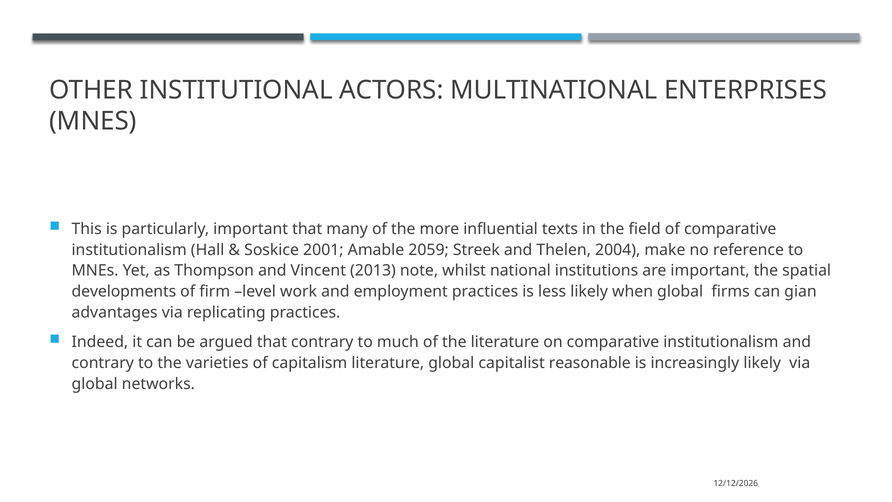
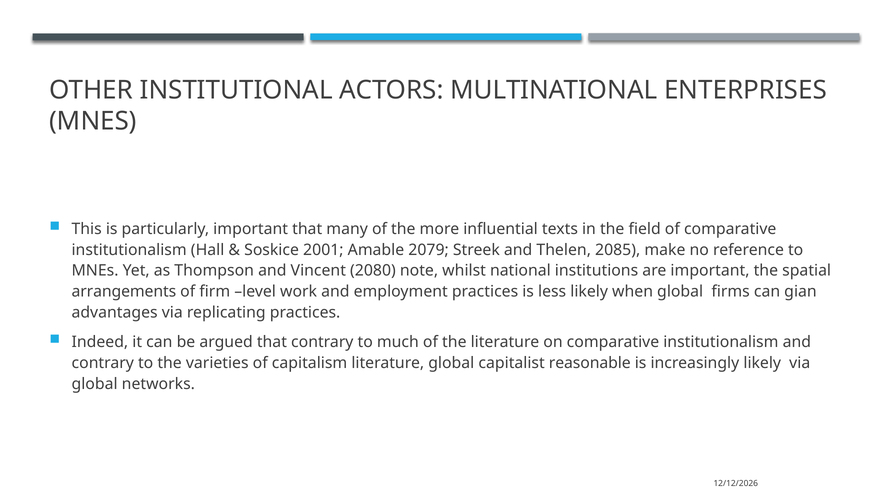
2059: 2059 -> 2079 (429, 250)
2004: 2004 -> 2085 (618, 250)
2013: 2013 -> 2080 (373, 271)
developments: developments -> arrangements (124, 291)
